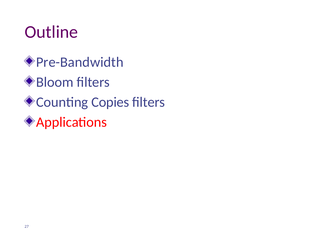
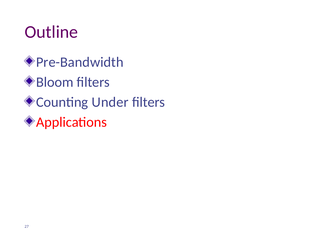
Copies: Copies -> Under (110, 102)
